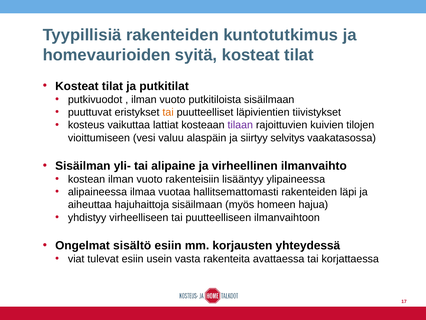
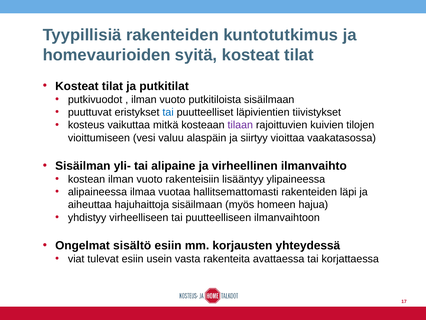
tai colour: orange -> blue (168, 112)
lattiat: lattiat -> mitkä (166, 125)
selvitys: selvitys -> vioittaa (288, 138)
